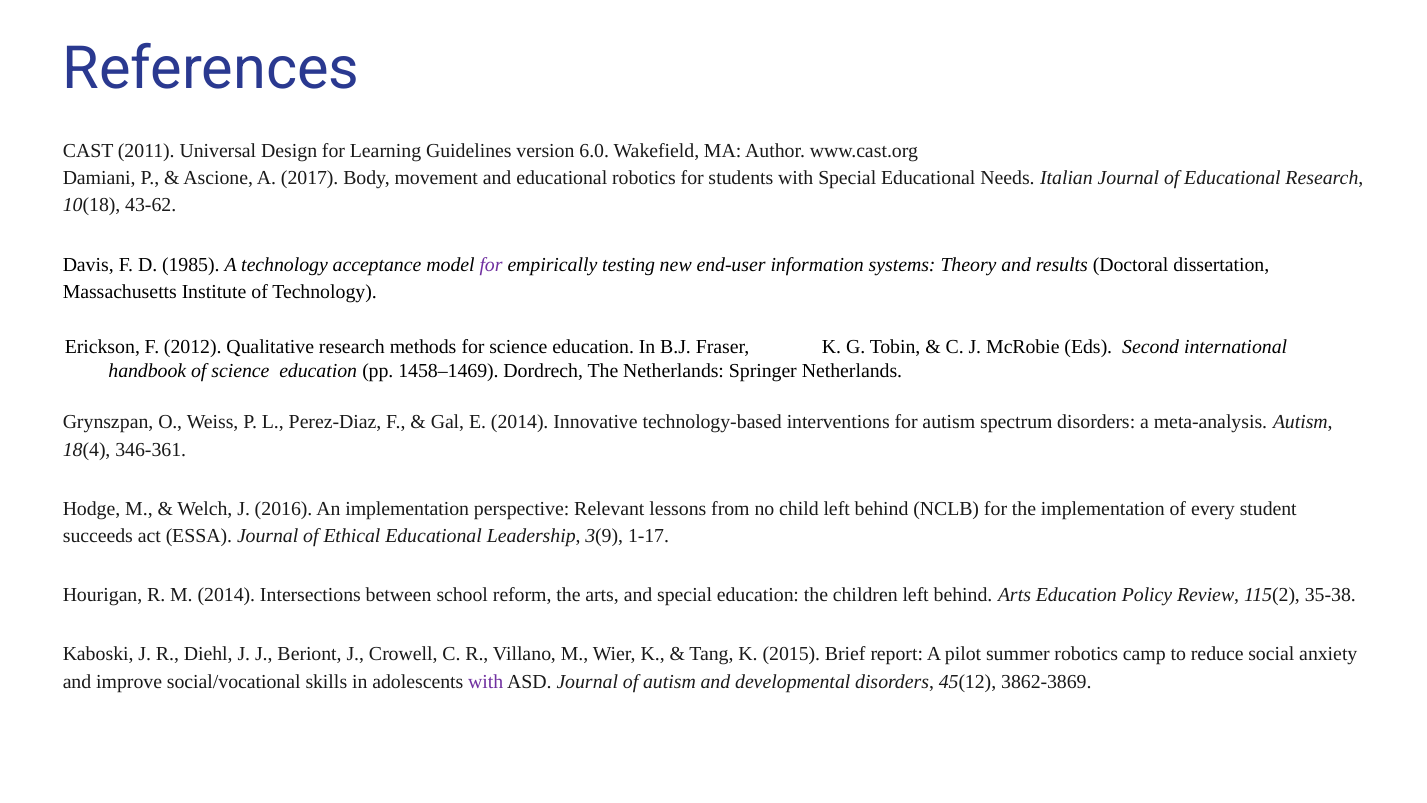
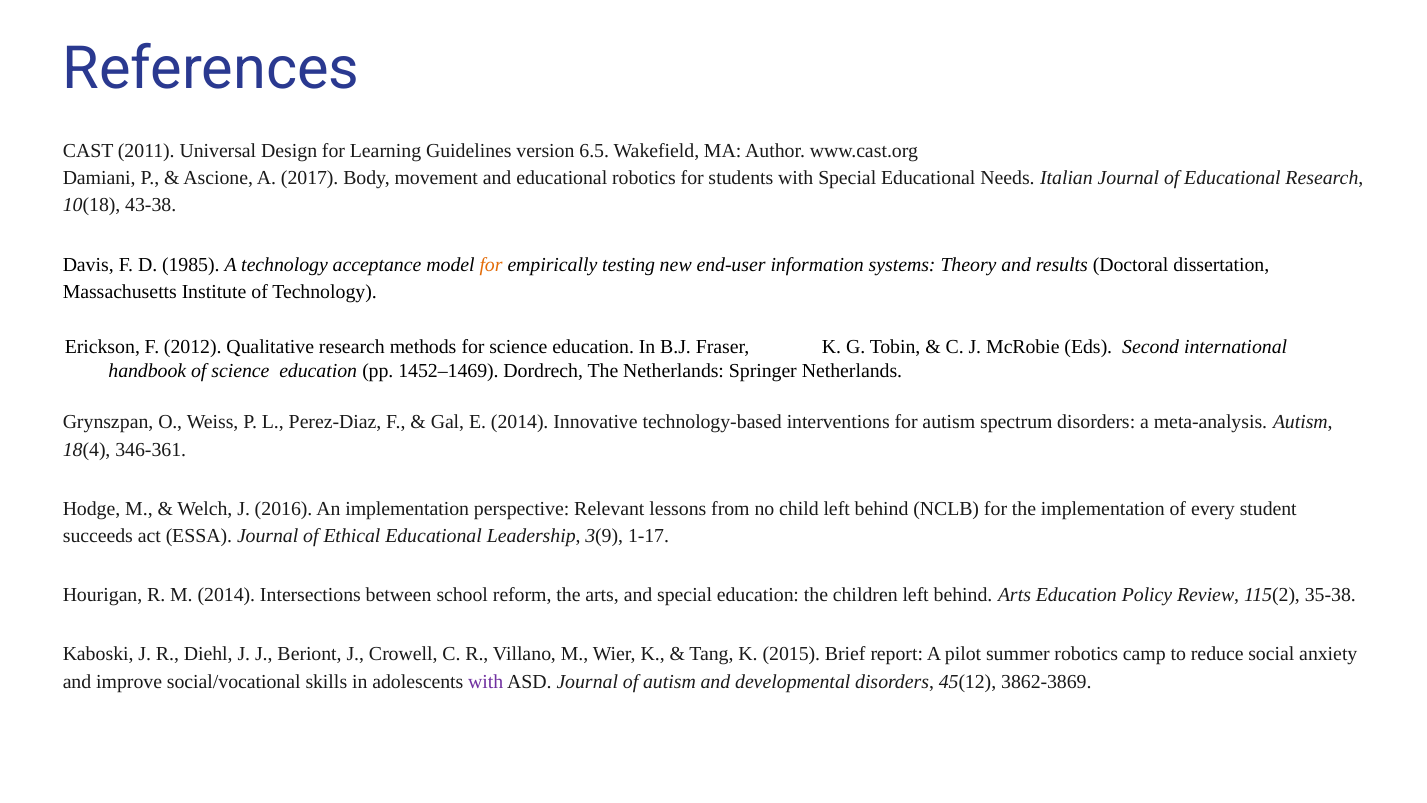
6.0: 6.0 -> 6.5 (594, 151)
43-62: 43-62 -> 43-38 (151, 205)
for colour: purple -> orange (491, 264)
1458–1469: 1458–1469 -> 1452–1469 (449, 371)
